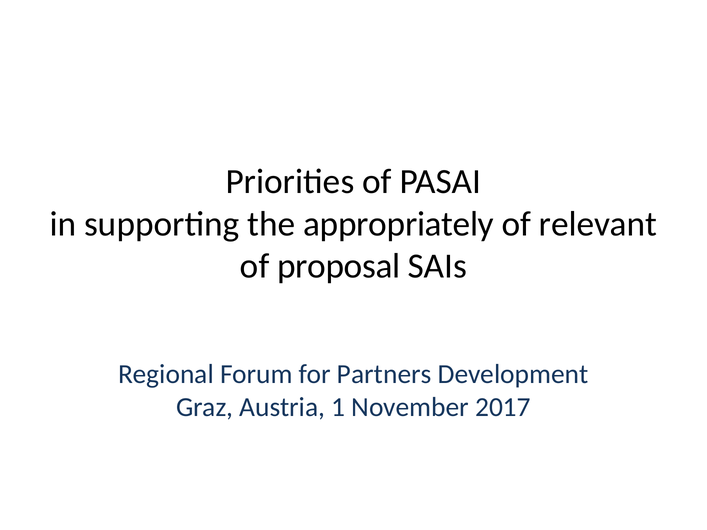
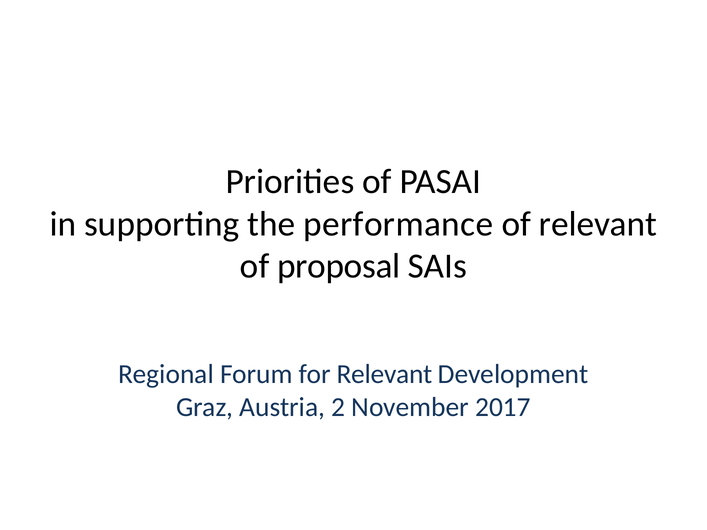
appropriately: appropriately -> performance (398, 224)
for Partners: Partners -> Relevant (384, 374)
1: 1 -> 2 (338, 407)
